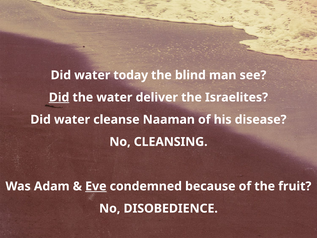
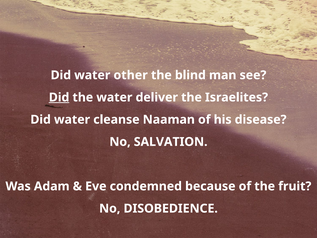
today: today -> other (131, 75)
CLEANSING: CLEANSING -> SALVATION (171, 142)
Eve underline: present -> none (96, 186)
